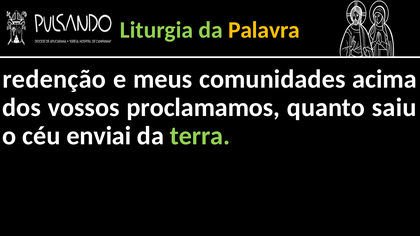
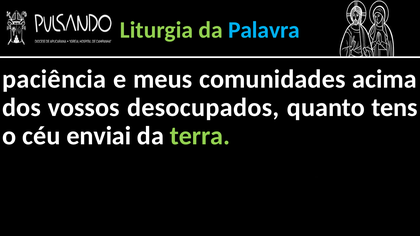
Palavra colour: yellow -> light blue (264, 30)
redenção: redenção -> paciência (54, 79)
proclamamos: proclamamos -> desocupados (203, 108)
saiu: saiu -> tens (395, 108)
